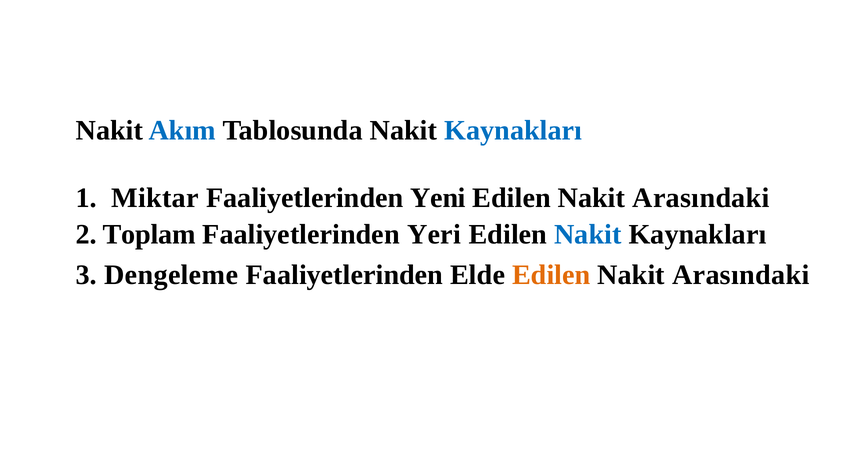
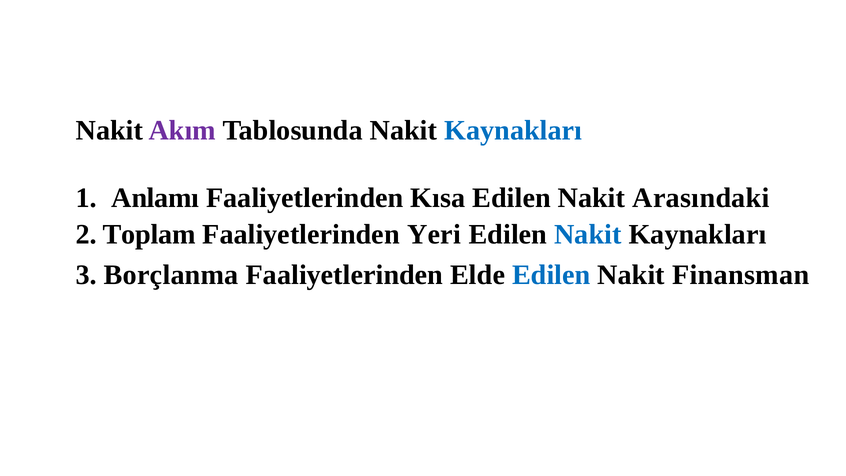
Akım colour: blue -> purple (182, 130)
Miktar: Miktar -> Anlamı (155, 198)
Yeni: Yeni -> Kısa (438, 198)
Dengeleme: Dengeleme -> Borçlanma (171, 275)
Edilen colour: orange -> blue (551, 275)
Arasındaki: Arasındaki -> Finansman (741, 275)
